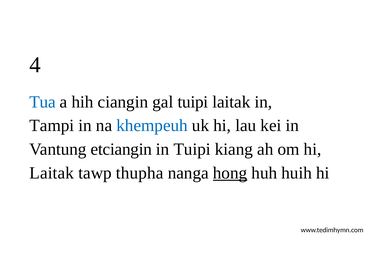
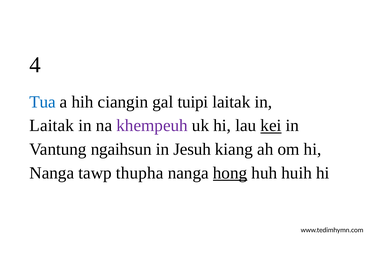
Tampi: Tampi -> Laitak (52, 126)
khempeuh colour: blue -> purple (152, 126)
kei underline: none -> present (271, 126)
etciangin: etciangin -> ngaihsun (121, 150)
in Tuipi: Tuipi -> Jesuh (192, 150)
Laitak: Laitak -> Nanga (52, 173)
